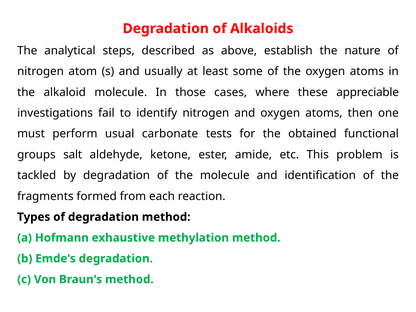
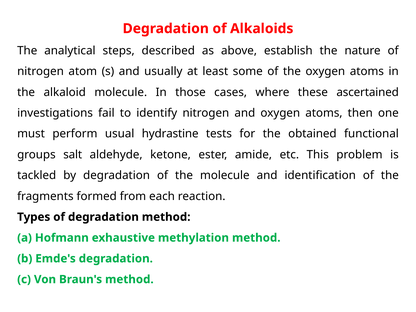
appreciable: appreciable -> ascertained (368, 92)
carbonate: carbonate -> hydrastine (170, 134)
